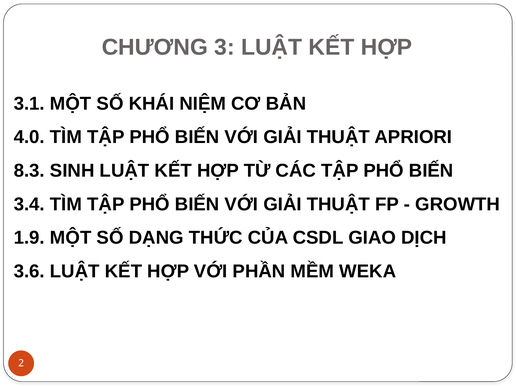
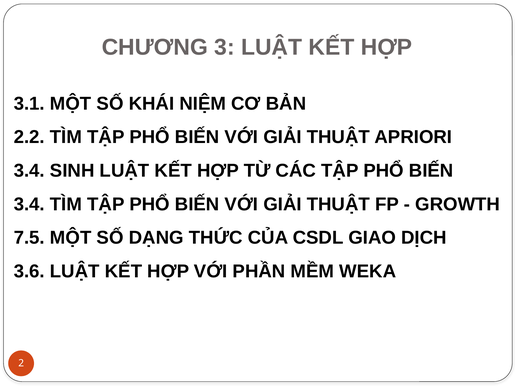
4.0: 4.0 -> 2.2 (29, 137)
8.3: 8.3 -> 3.4 (29, 171)
1.9: 1.9 -> 7.5 (29, 238)
